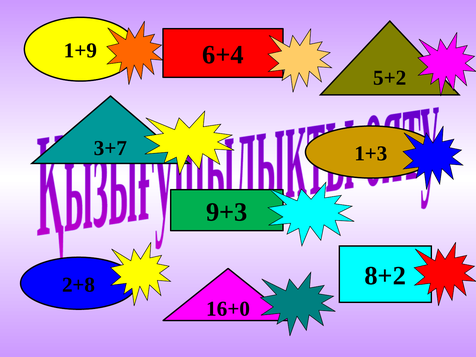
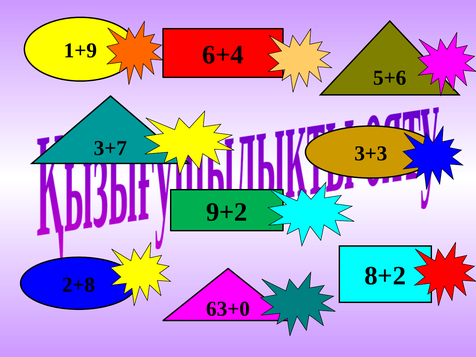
5+2: 5+2 -> 5+6 (390, 78)
1+3: 1+3 -> 3+3 (371, 154)
9+3: 9+3 -> 9+2 (227, 212)
16+0: 16+0 -> 63+0 (228, 309)
